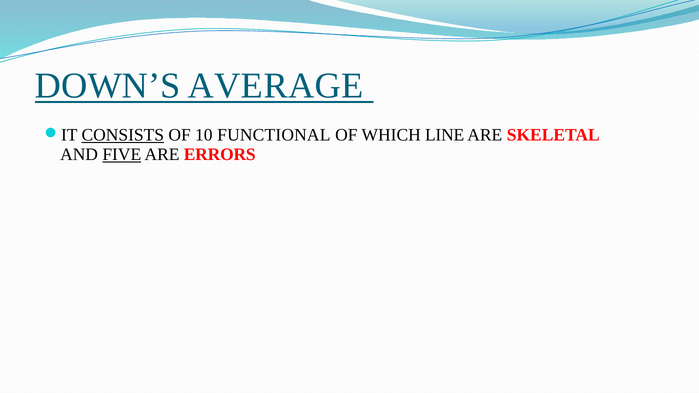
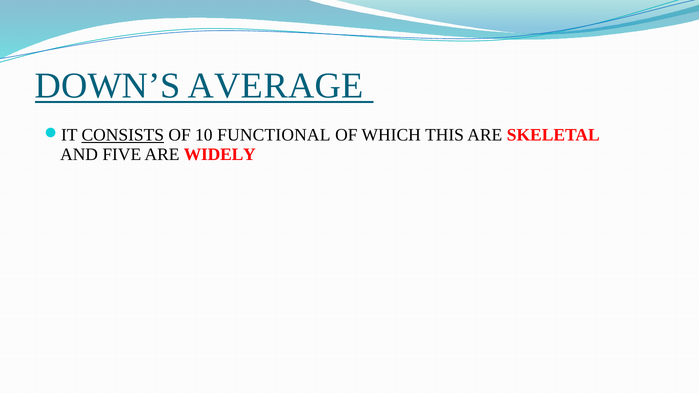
LINE: LINE -> THIS (445, 135)
FIVE underline: present -> none (122, 154)
ERRORS: ERRORS -> WIDELY (220, 154)
